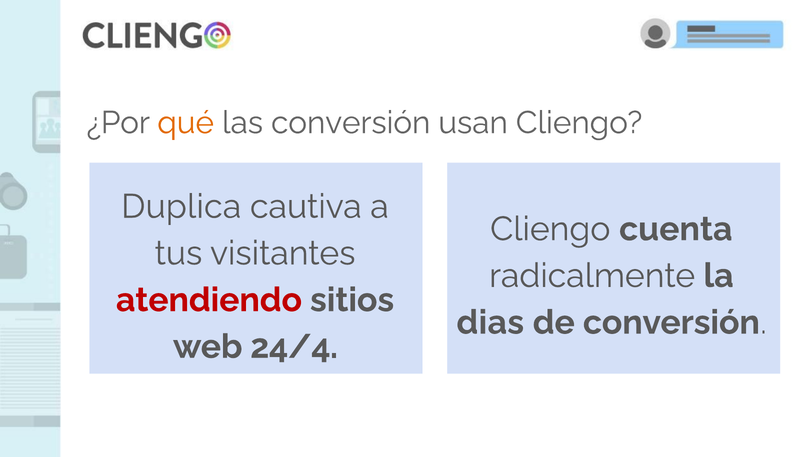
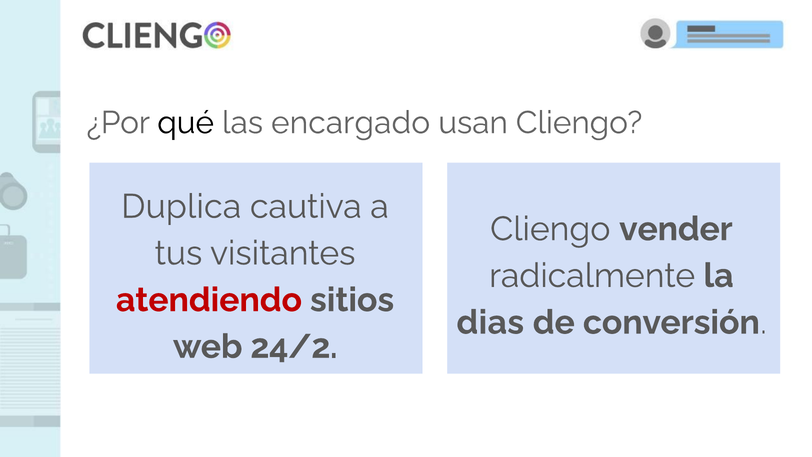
qué colour: orange -> black (186, 123)
las conversión: conversión -> encargado (351, 123)
cuenta: cuenta -> vender (676, 229)
24/4: 24/4 -> 24/2 (294, 347)
